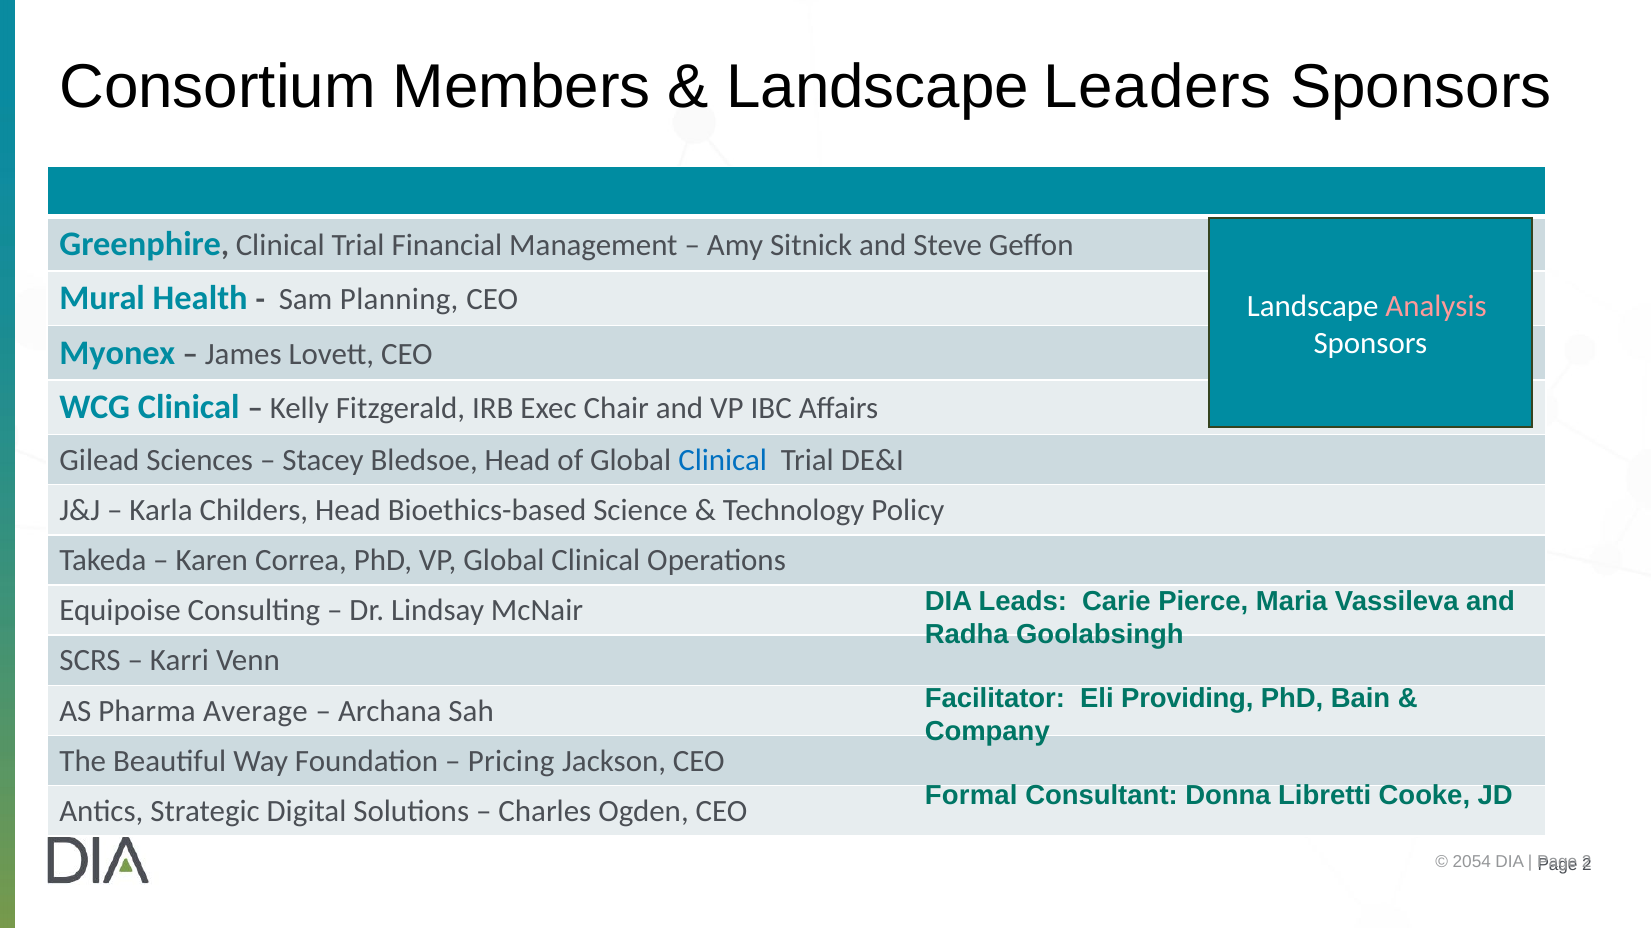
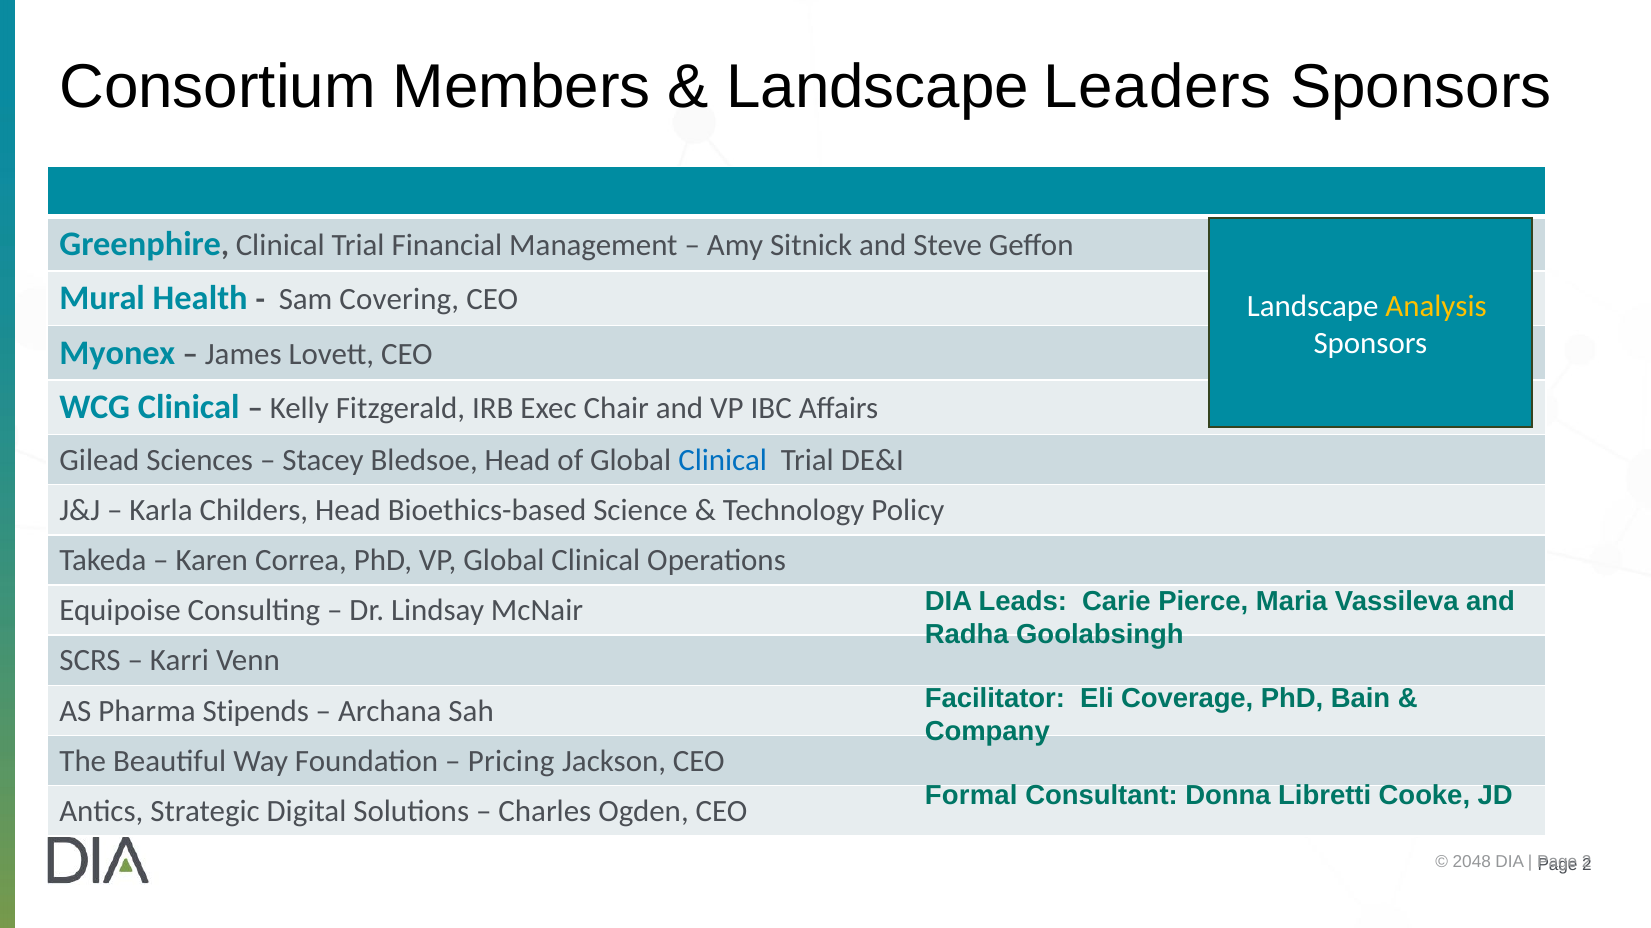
Planning: Planning -> Covering (399, 300)
Analysis colour: pink -> yellow (1436, 306)
Providing: Providing -> Coverage (1187, 699)
Average: Average -> Stipends (256, 711)
2054: 2054 -> 2048 (1472, 863)
